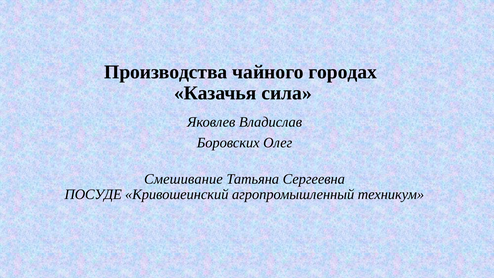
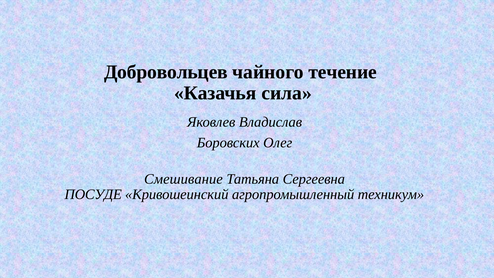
Производства: Производства -> Добровольцев (166, 72)
городах: городах -> течение (343, 72)
